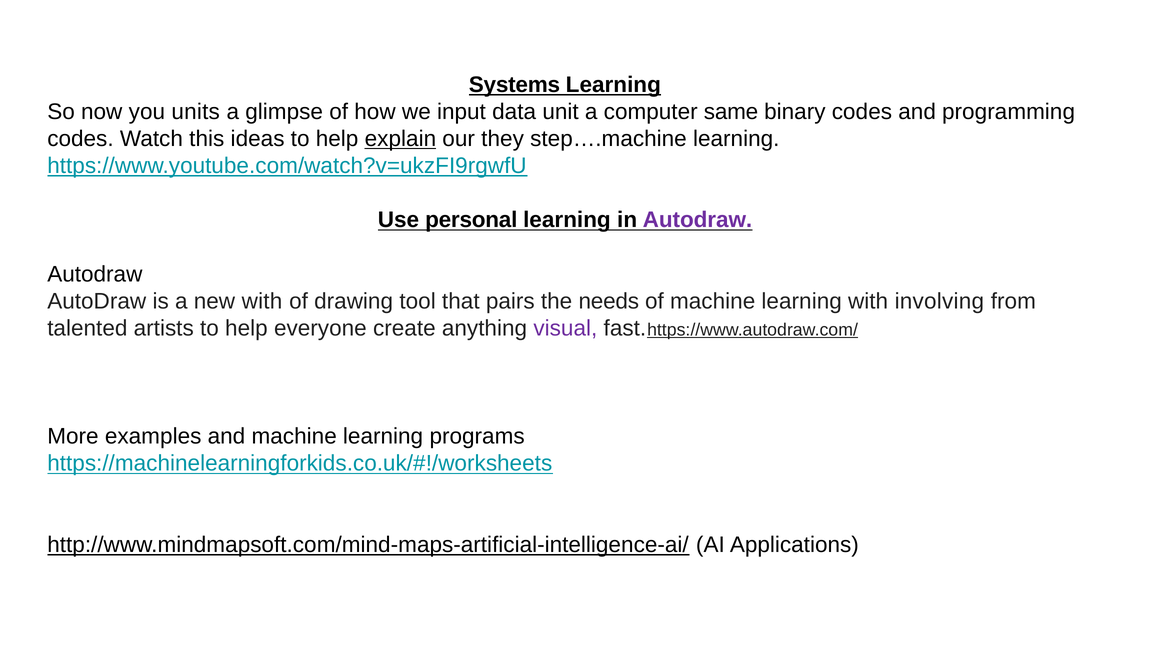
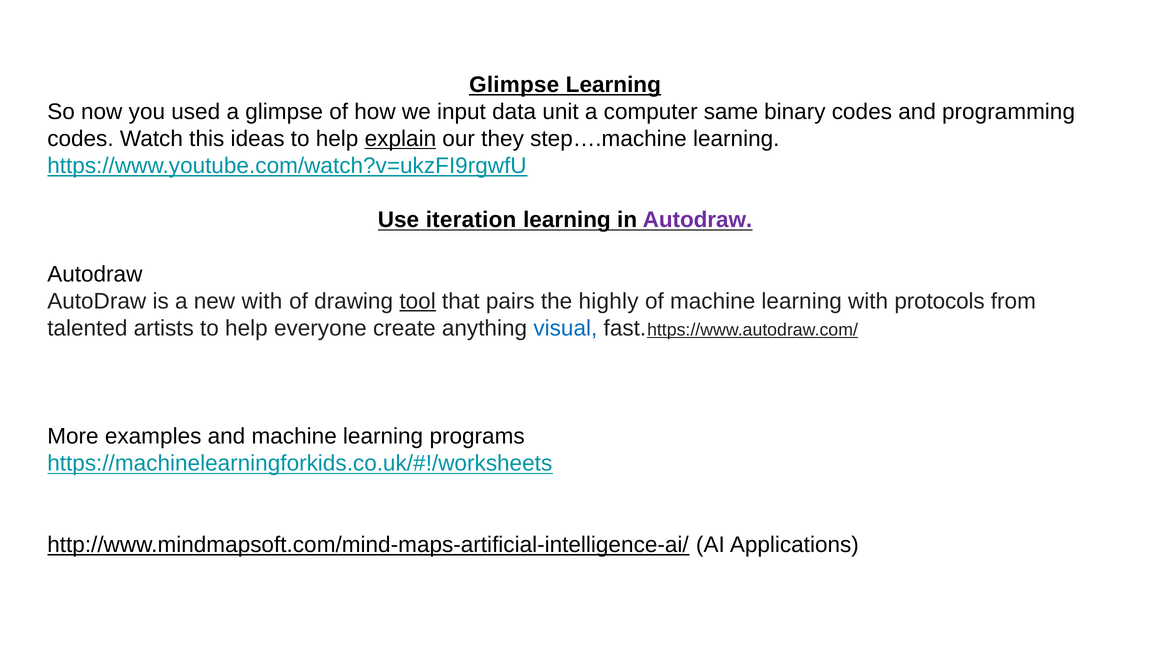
Systems: Systems -> Glimpse (514, 85)
units: units -> used (196, 112)
personal: personal -> iteration (471, 220)
tool underline: none -> present (418, 301)
needs: needs -> highly (609, 301)
involving: involving -> protocols (940, 301)
visual colour: purple -> blue (565, 328)
